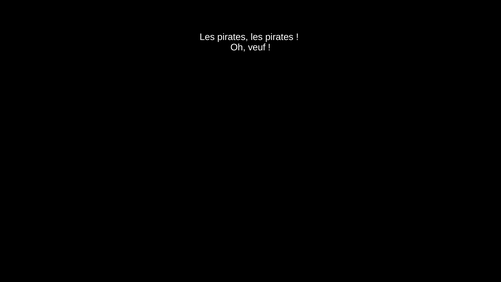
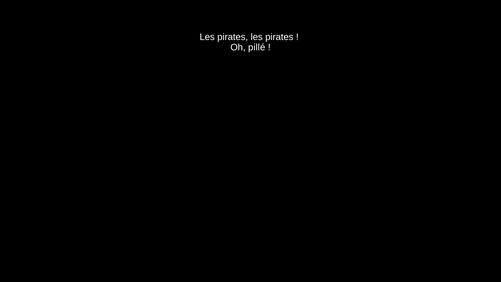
veuf: veuf -> pillé (257, 47)
